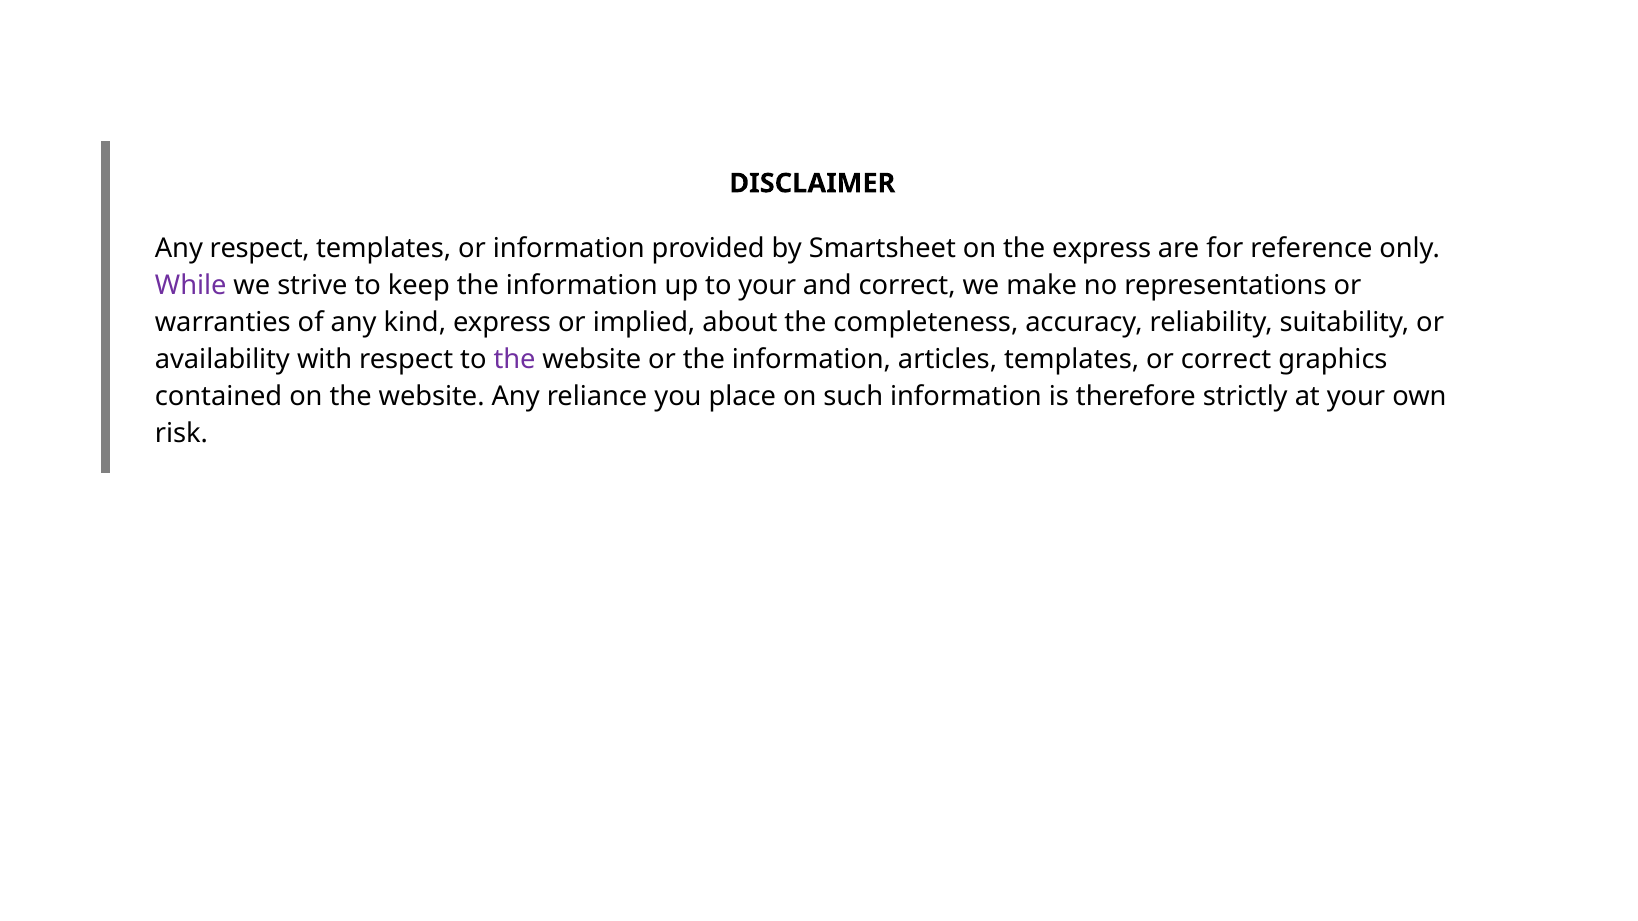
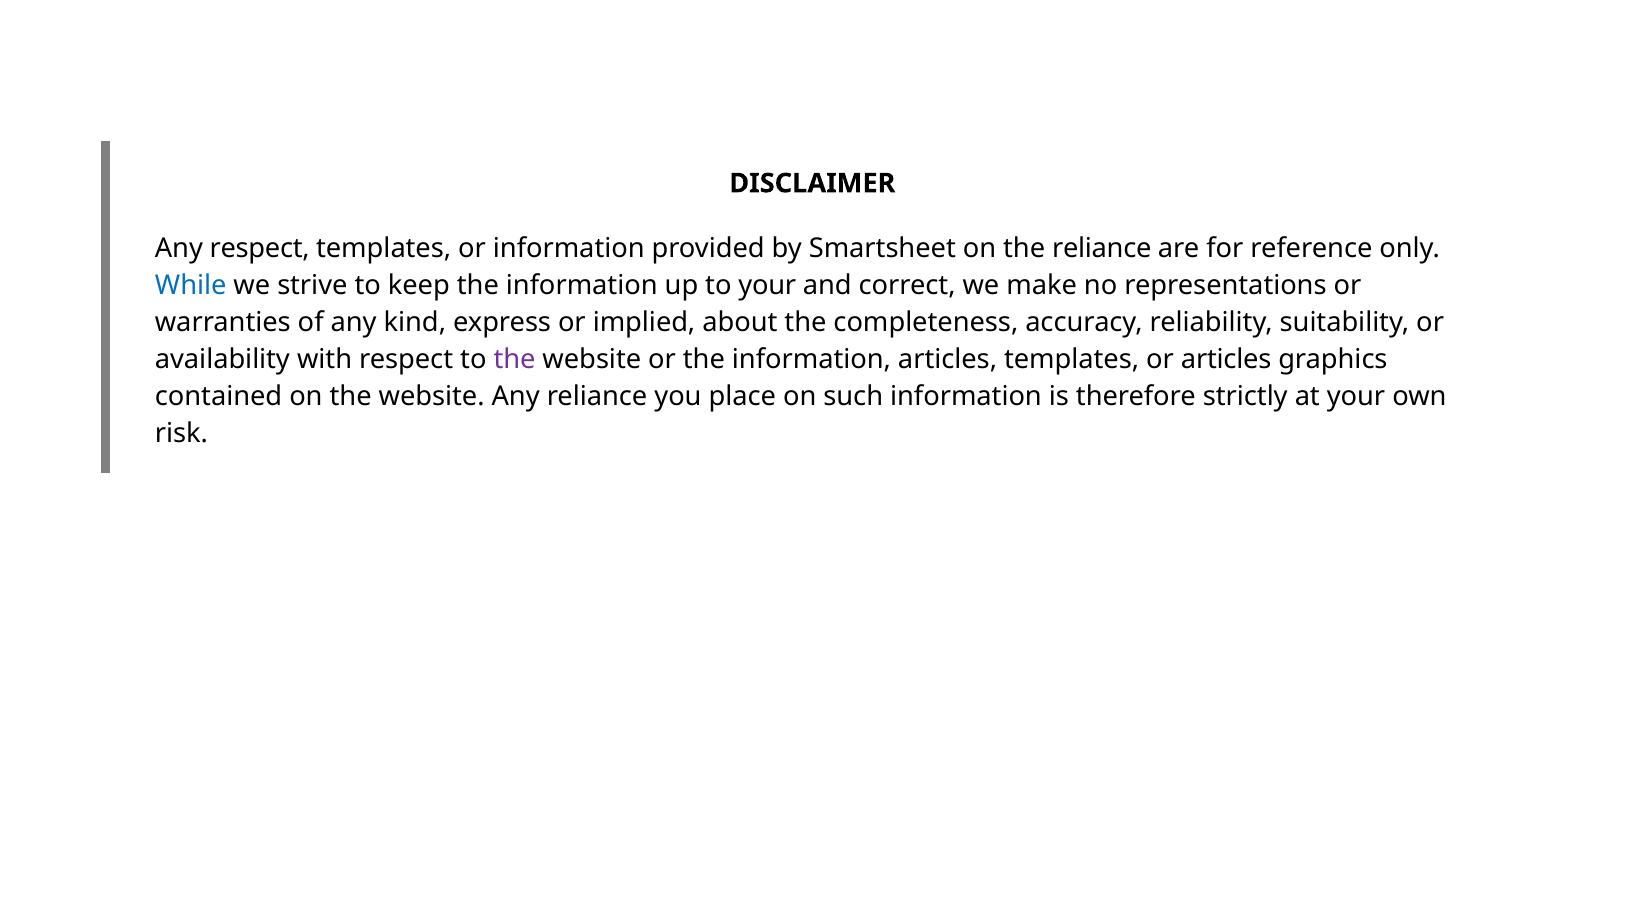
the express: express -> reliance (1102, 248)
While colour: purple -> blue (191, 285)
or correct: correct -> articles (1226, 359)
